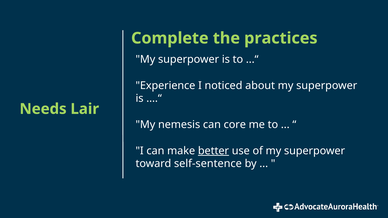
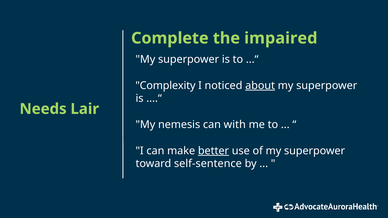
practices: practices -> impaired (281, 38)
Experience: Experience -> Complexity (165, 86)
about underline: none -> present (260, 86)
core: core -> with (235, 125)
